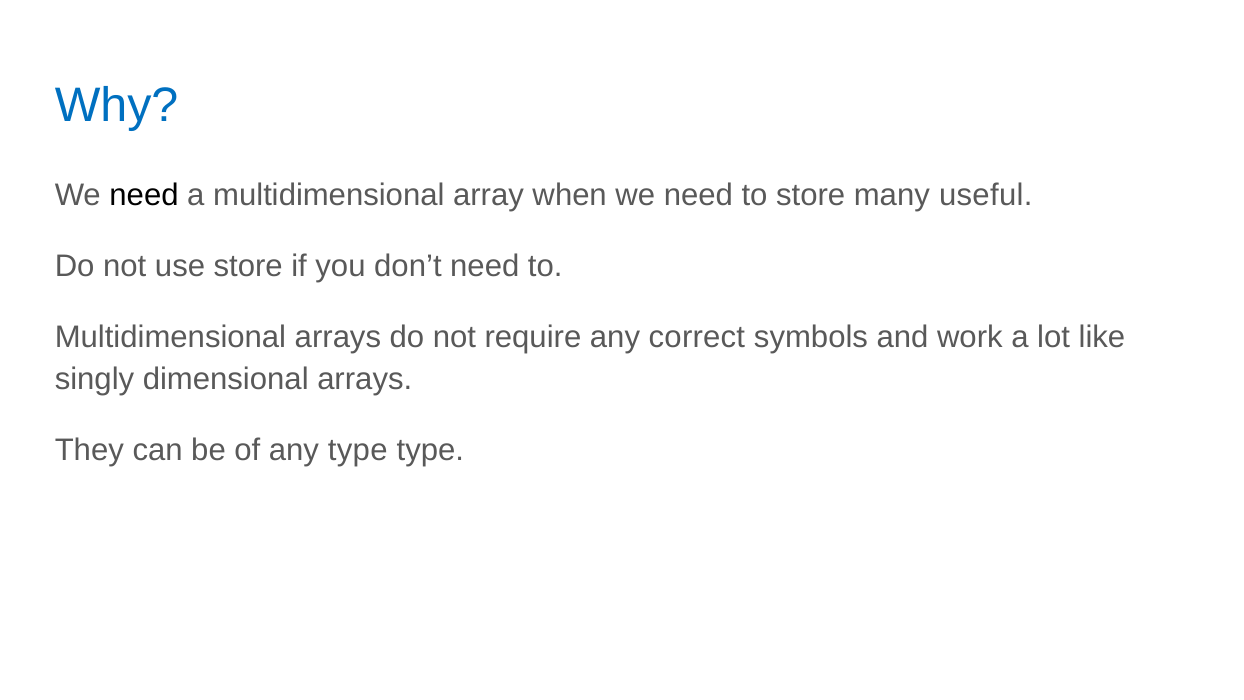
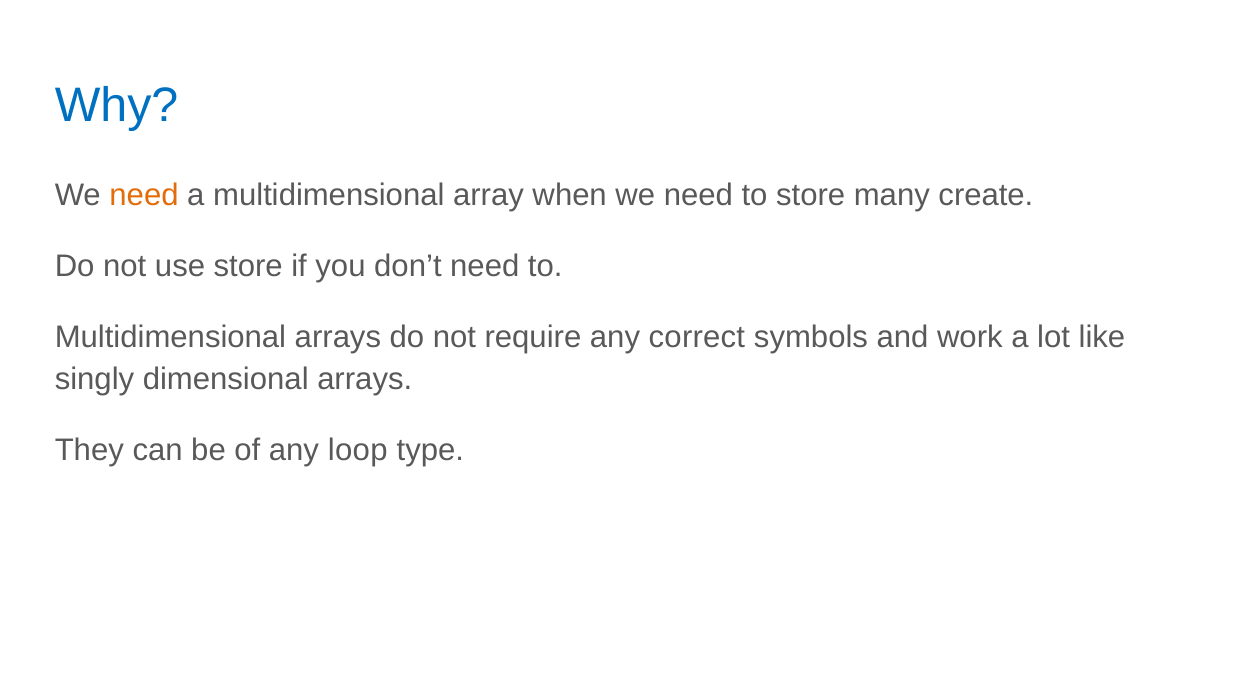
need colour: black -> orange (144, 196)
useful: useful -> create (986, 196)
any type: type -> loop (358, 450)
